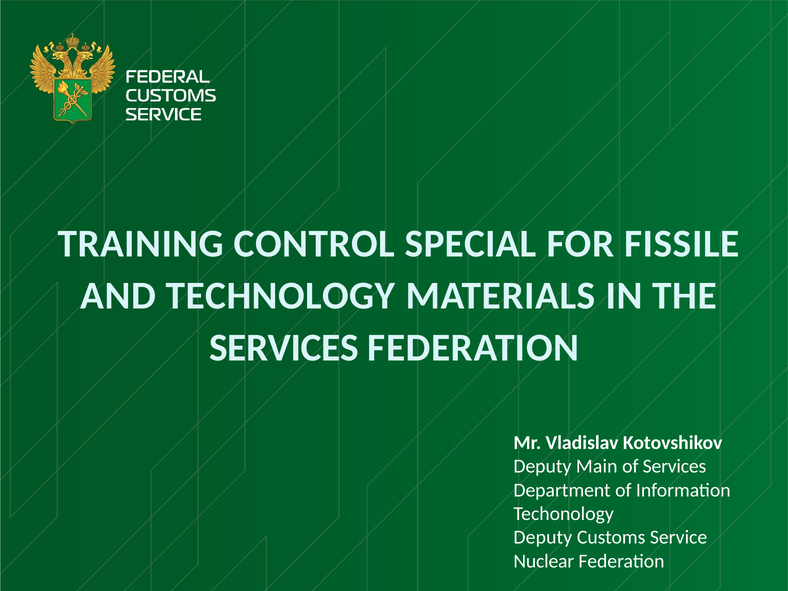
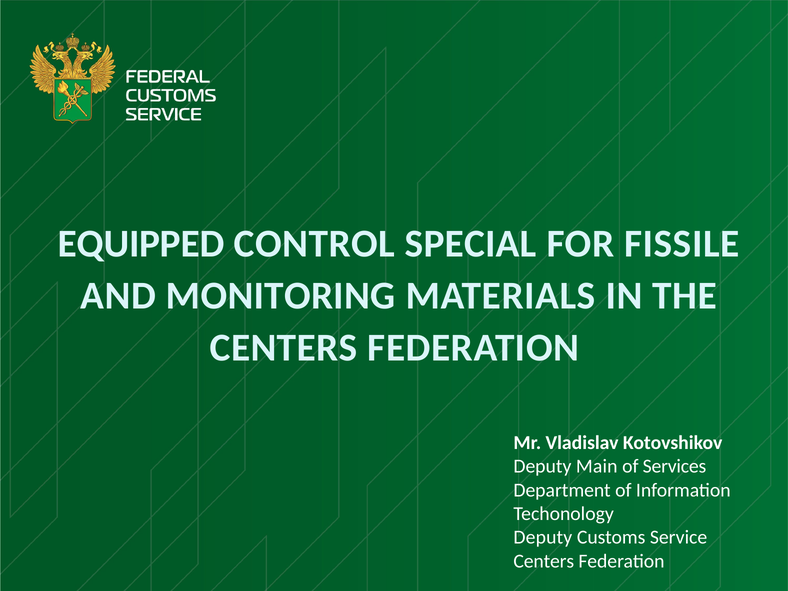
TRAINING: TRAINING -> EQUIPPED (141, 244)
TECHNOLOGY: TECHNOLOGY -> MONITORING (281, 296)
SERVICES: SERVICES -> CENTERS (284, 348)
Nuclear: Nuclear -> Centers (544, 561)
